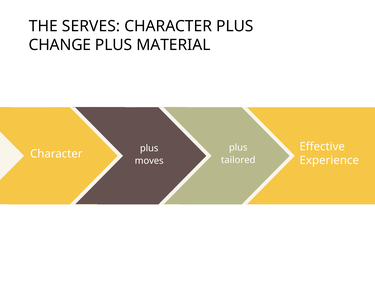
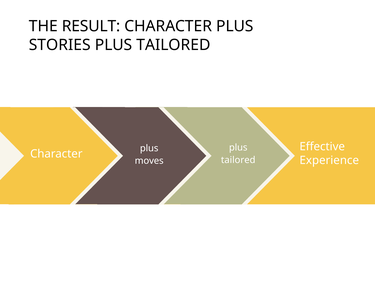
SERVES: SERVES -> RESULT (91, 26)
CHANGE: CHANGE -> STORIES (60, 45)
MATERIAL: MATERIAL -> TAILORED (173, 45)
